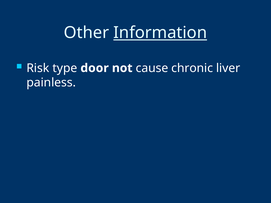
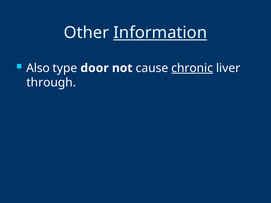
Risk: Risk -> Also (38, 68)
chronic underline: none -> present (192, 68)
painless: painless -> through (51, 83)
